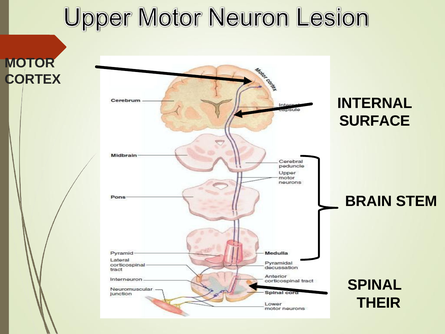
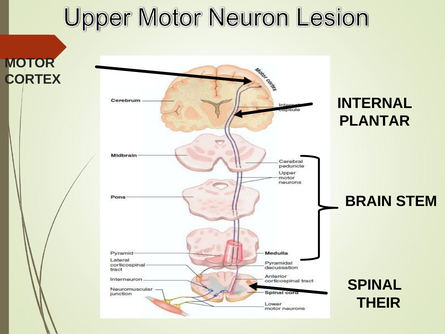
SURFACE: SURFACE -> PLANTAR (375, 121)
